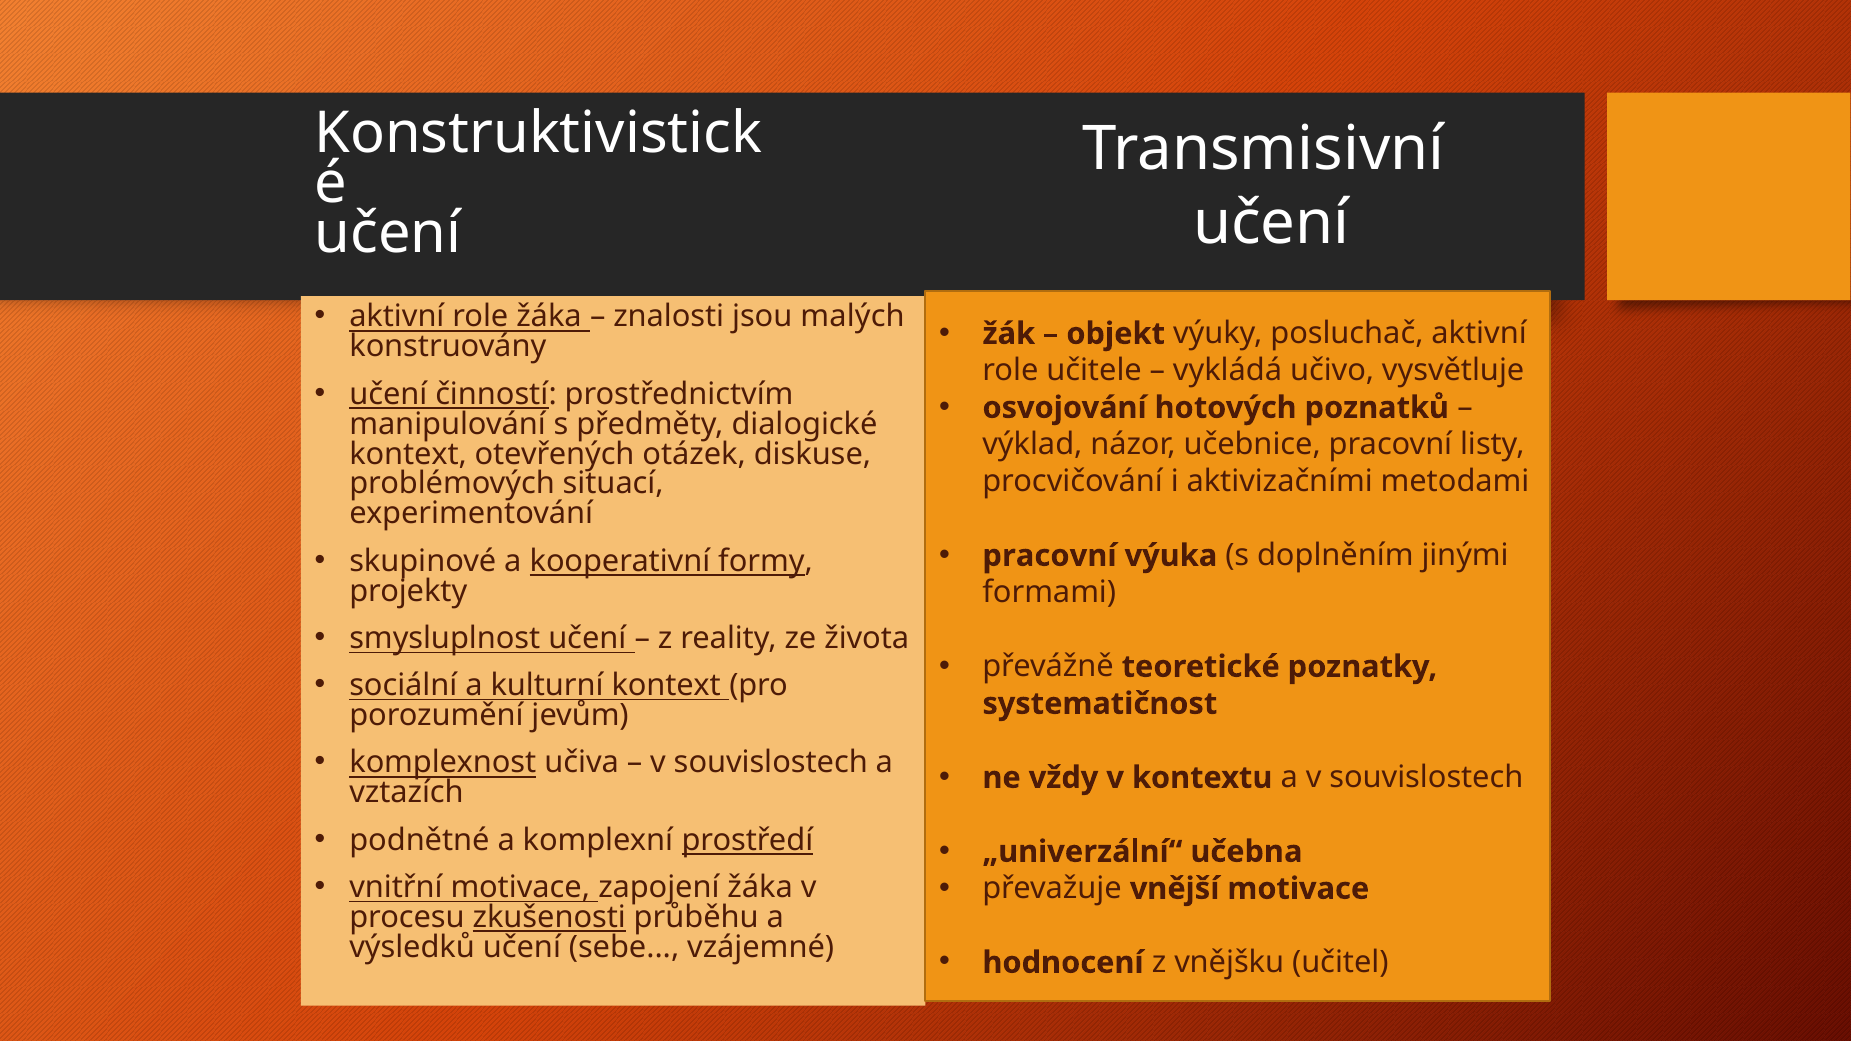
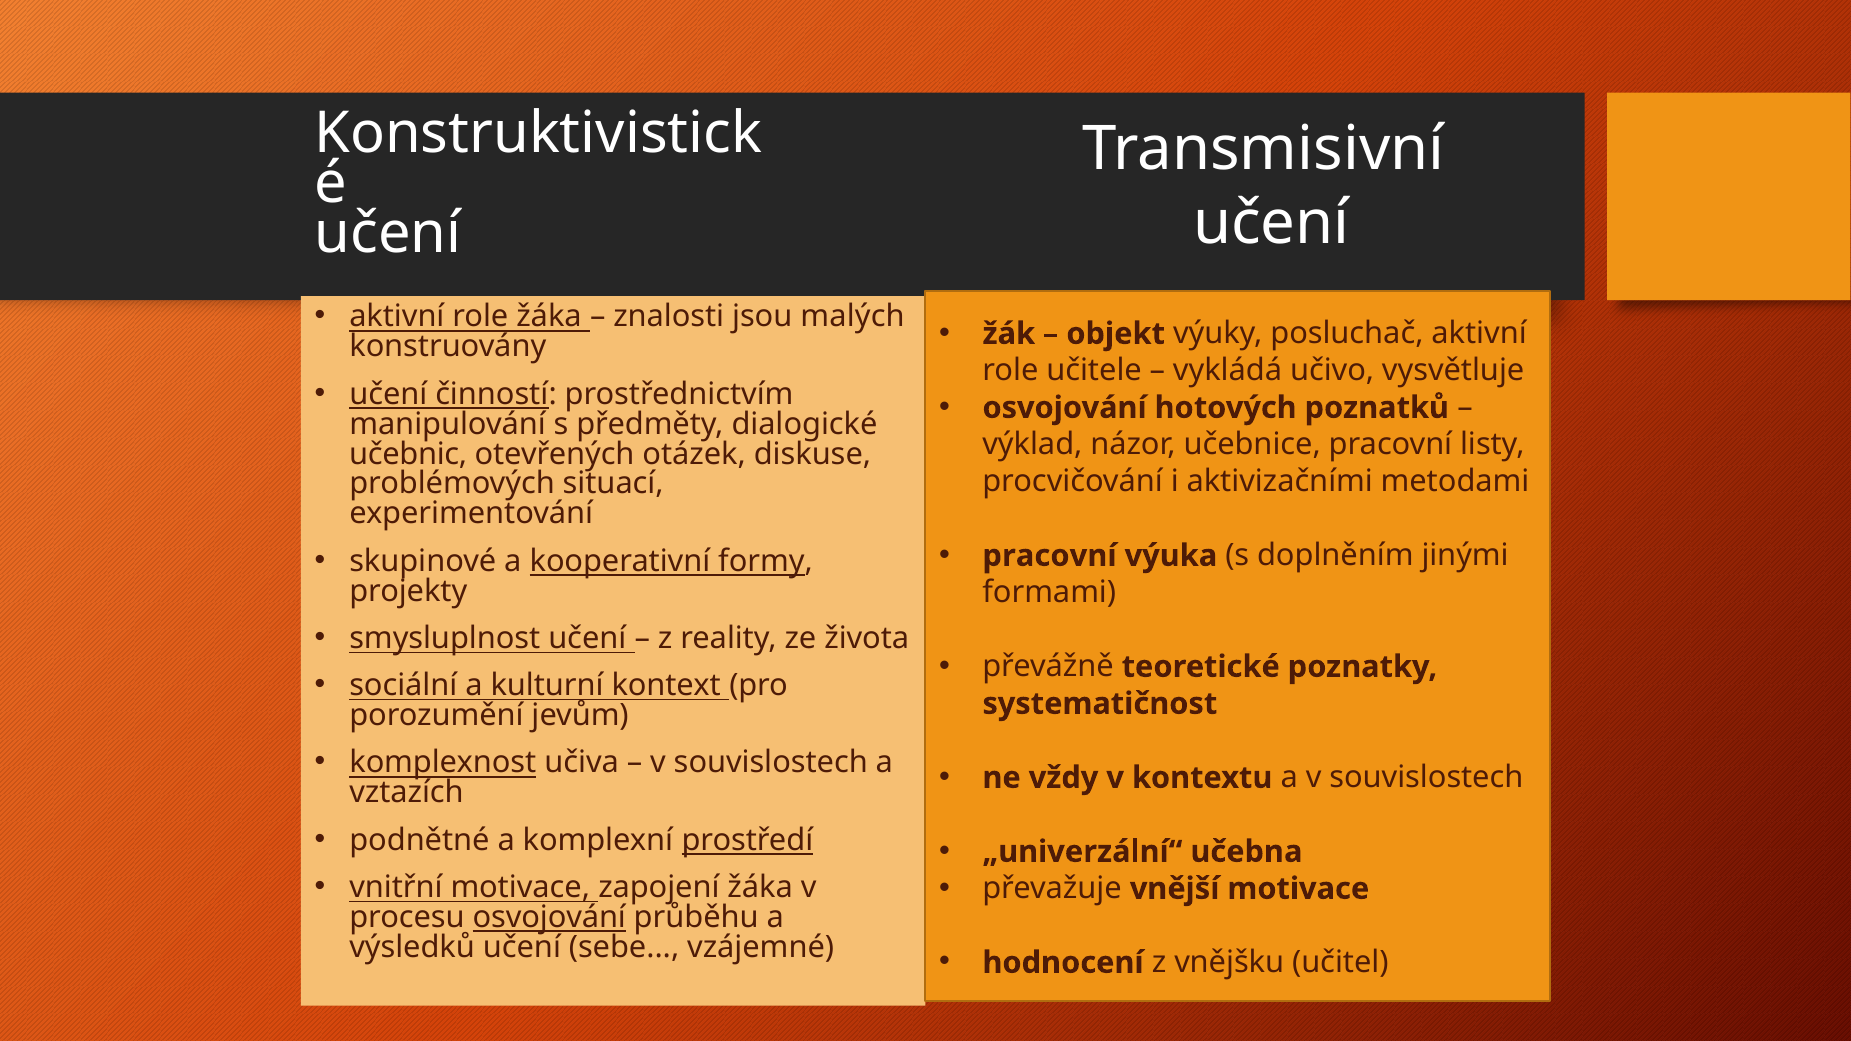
kontext: kontext -> učebnic (408, 454)
procesu zkušenosti: zkušenosti -> osvojování (549, 917)
